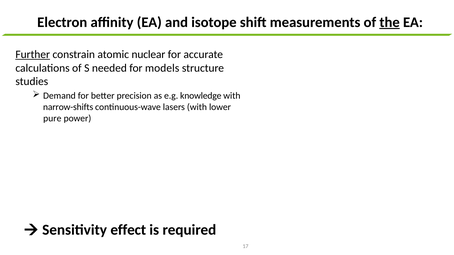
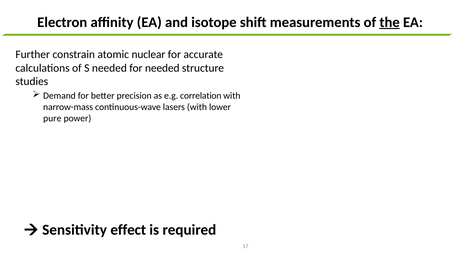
Further underline: present -> none (33, 54)
for models: models -> needed (162, 68)
knowledge: knowledge -> correlation (201, 96)
narrow-shifts: narrow-shifts -> narrow-mass (68, 107)
